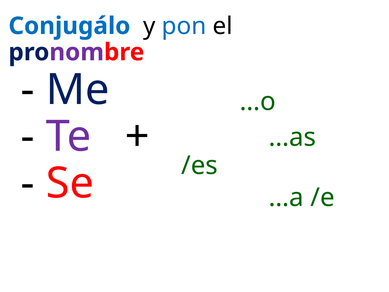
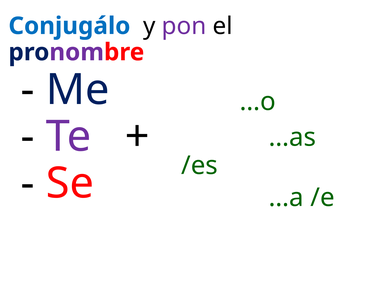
pon colour: blue -> purple (184, 26)
